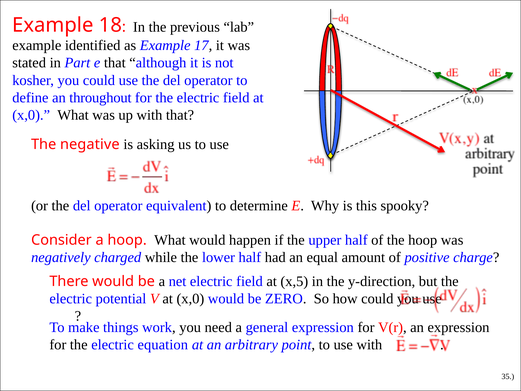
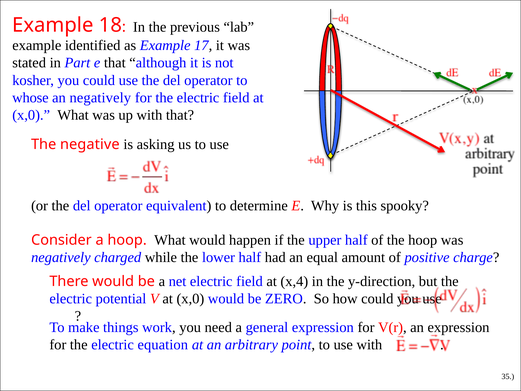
define: define -> whose (30, 98)
an throughout: throughout -> negatively (100, 98)
x,5: x,5 -> x,4 (294, 281)
